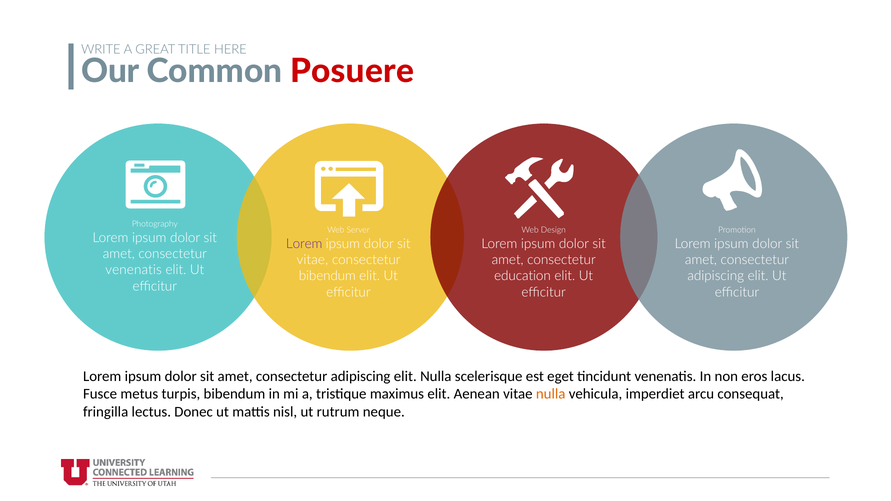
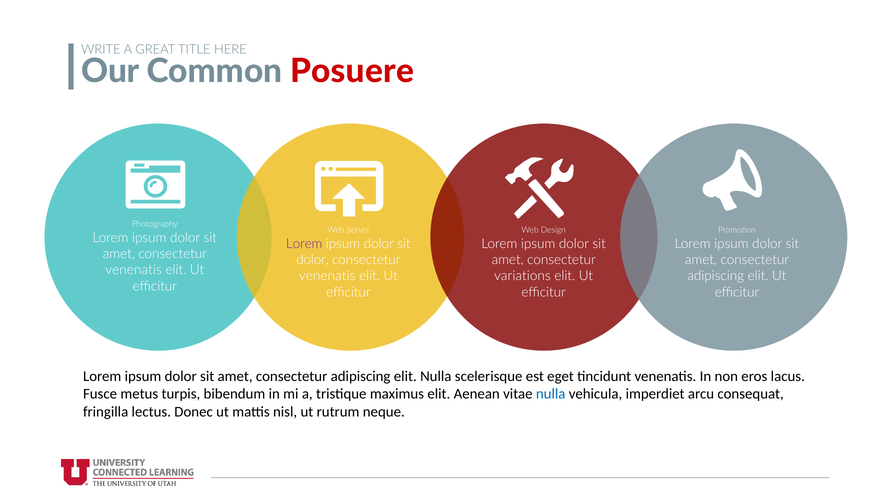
vitae: vitae -> dolor (312, 260)
bibendum: bibendum -> venenatis (327, 276)
education: education -> variations (522, 276)
nulla colour: orange -> blue (551, 394)
